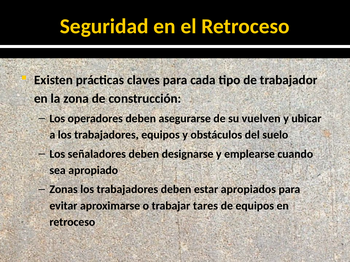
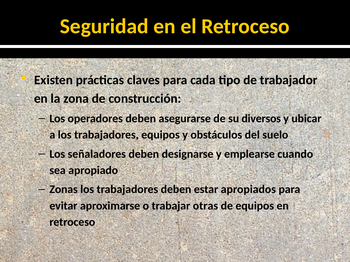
vuelven: vuelven -> diversos (261, 119)
tares: tares -> otras (205, 206)
